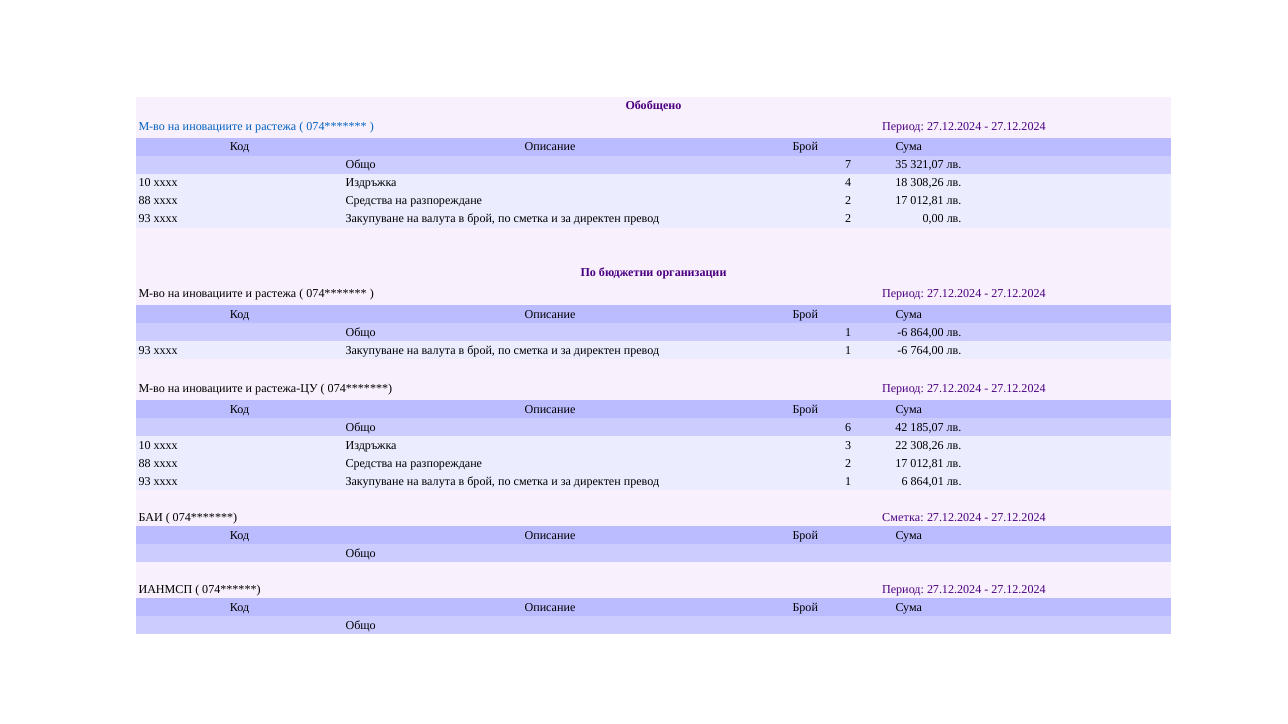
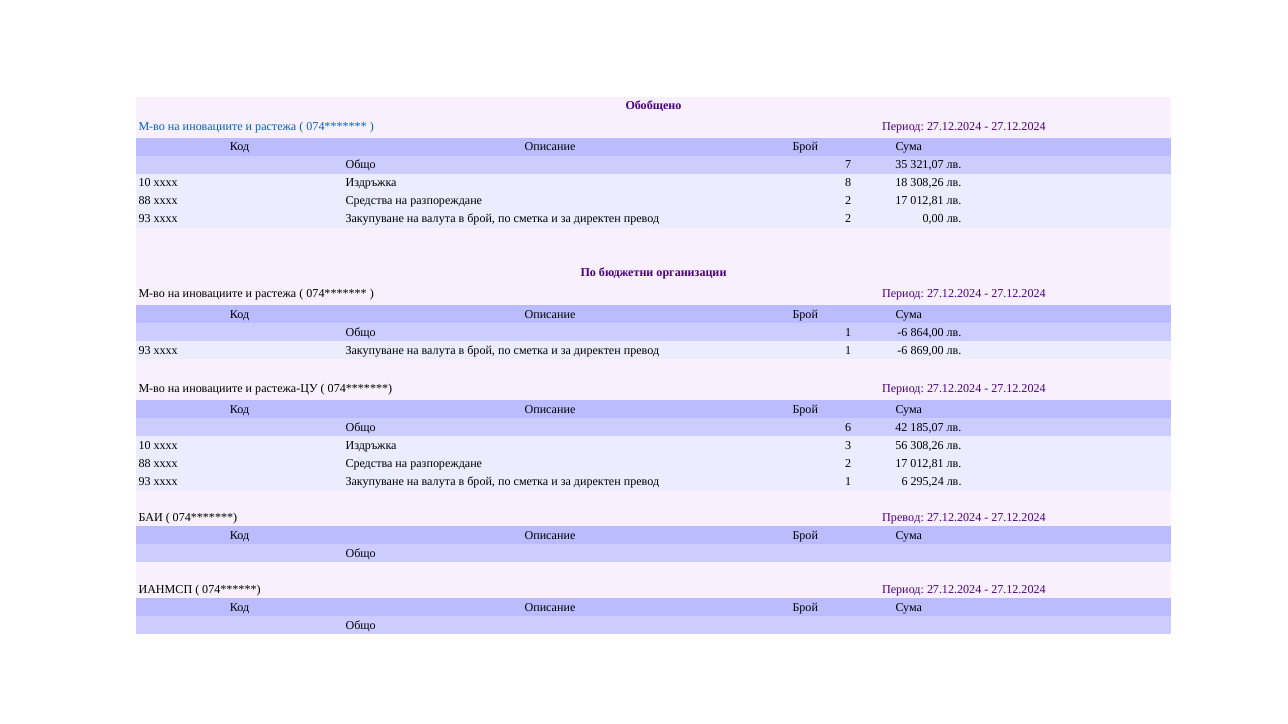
4: 4 -> 8 (848, 183)
764,00: 764,00 -> 869,00 (927, 350)
22: 22 -> 56 (901, 446)
864,01: 864,01 -> 295,24 (927, 482)
Сметка: Сметка -> Превод (903, 518)
